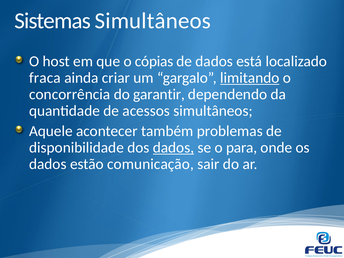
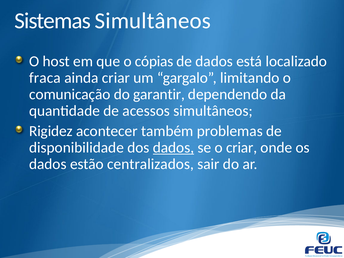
limitando underline: present -> none (250, 78)
concorrência: concorrência -> comunicação (70, 94)
Aquele: Aquele -> Rigidez (51, 131)
o para: para -> criar (242, 148)
comunicação: comunicação -> centralizados (151, 164)
